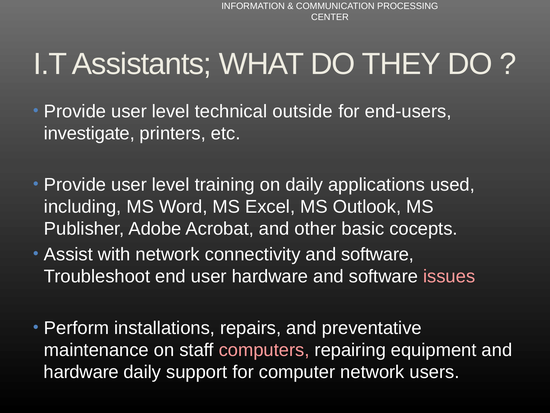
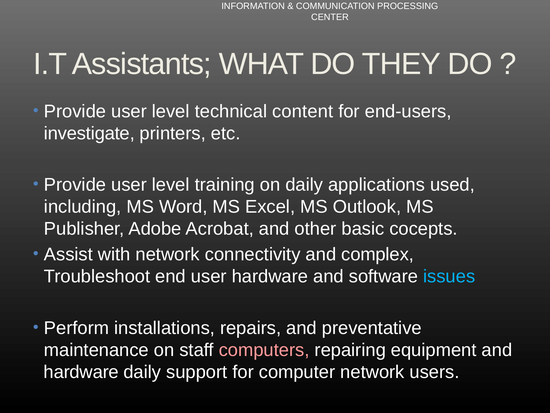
outside: outside -> content (303, 111)
connectivity and software: software -> complex (378, 254)
issues colour: pink -> light blue (449, 276)
